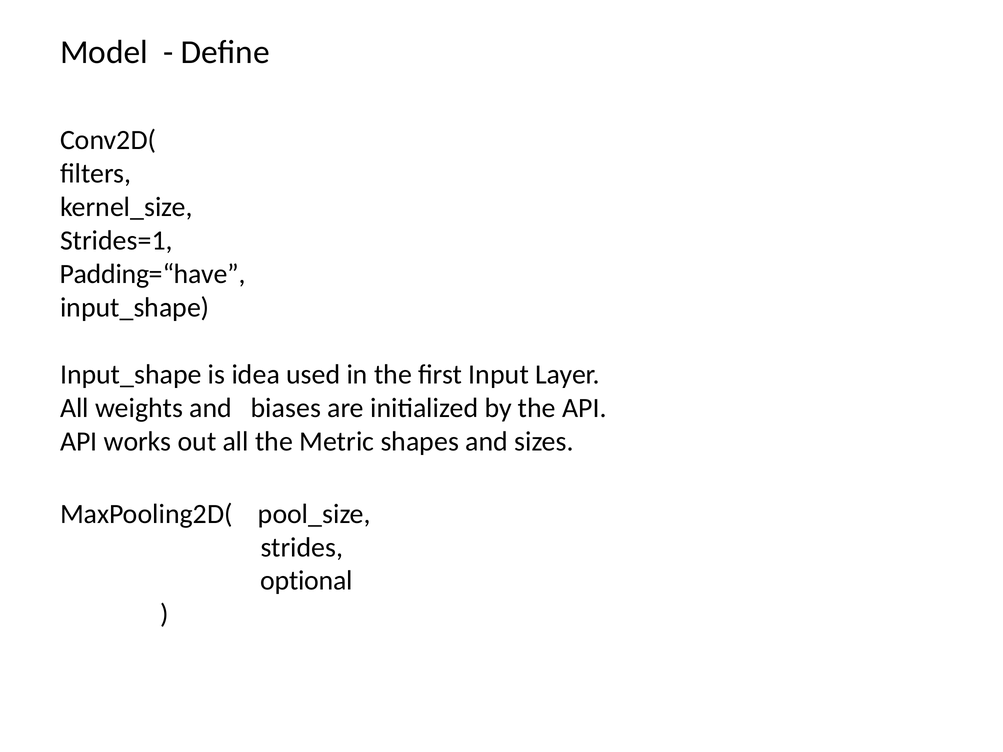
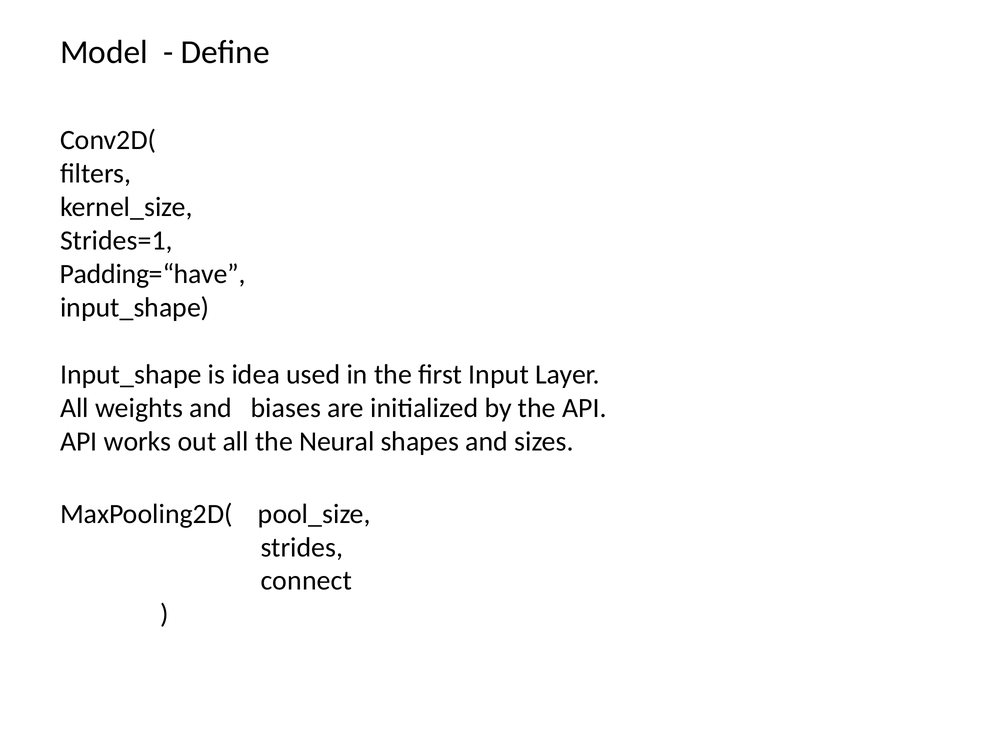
Metric: Metric -> Neural (337, 441)
optional: optional -> connect (306, 581)
